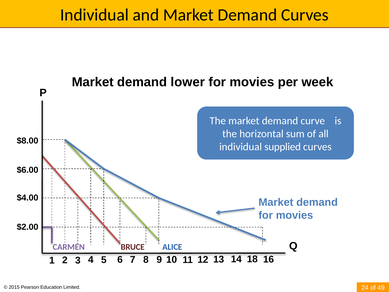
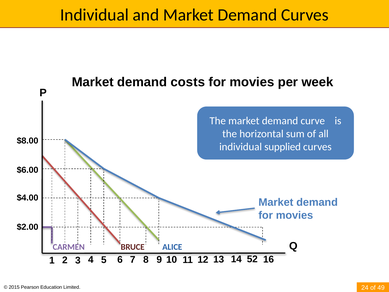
lower: lower -> costs (188, 82)
18: 18 -> 52 (252, 259)
